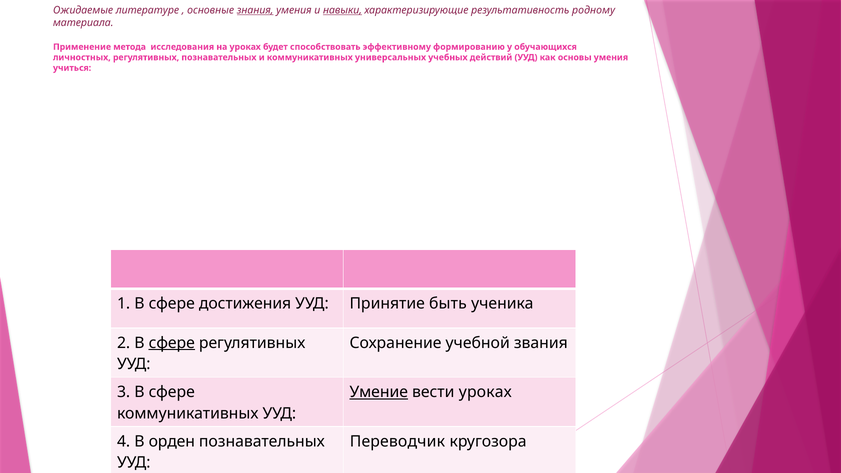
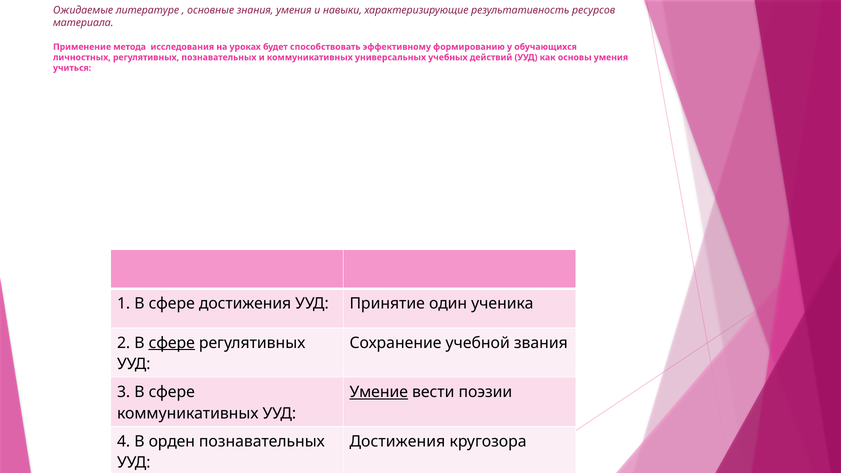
знания underline: present -> none (255, 10)
навыки underline: present -> none (342, 10)
родному: родному -> ресурсов (594, 10)
быть: быть -> один (448, 304)
вести уроках: уроках -> поэзии (485, 392)
Переводчик: Переводчик -> Достижения (397, 441)
